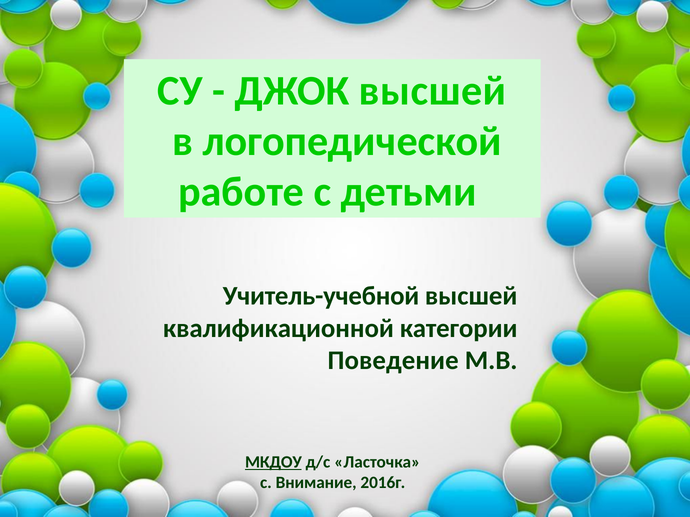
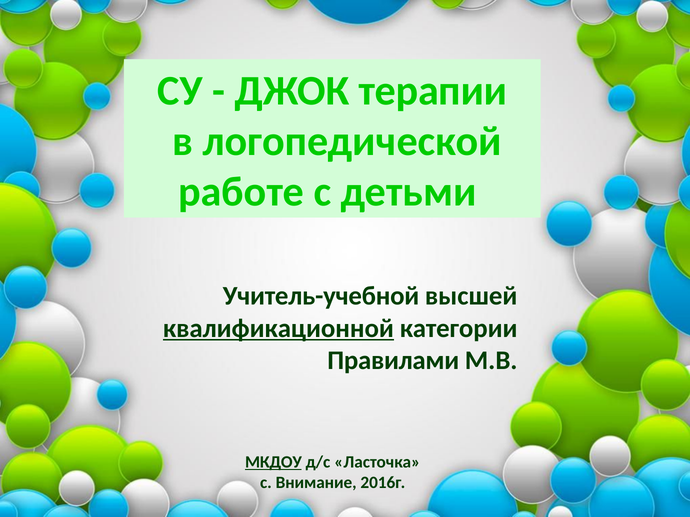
ДЖОК высшей: высшей -> терапии (433, 91)
квалификационной underline: none -> present (278, 328)
Поведение: Поведение -> Правилами (393, 361)
